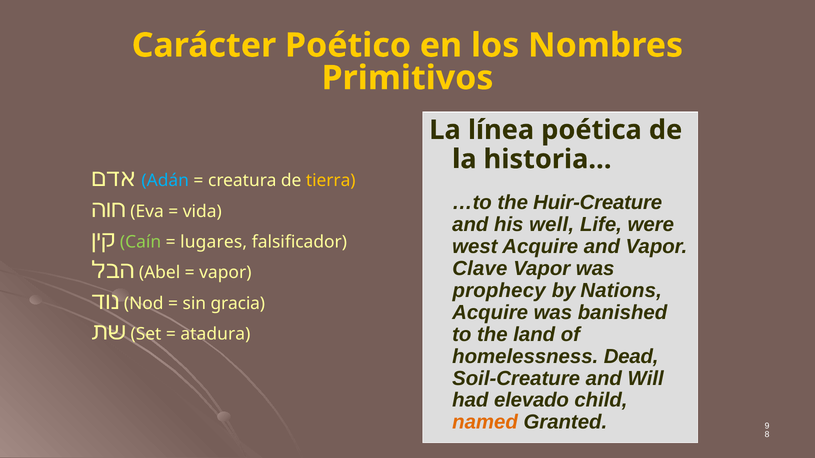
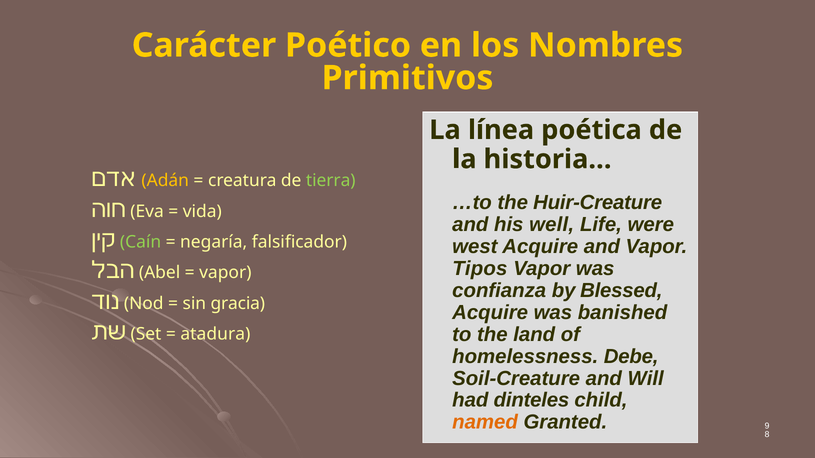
Adán colour: light blue -> yellow (165, 181)
tierra colour: yellow -> light green (331, 181)
lugares: lugares -> negaría (214, 242)
Clave: Clave -> Tipos (480, 269)
prophecy: prophecy -> confianza (499, 291)
Nations: Nations -> Blessed (621, 291)
Dead: Dead -> Debe (631, 357)
elevado: elevado -> dinteles (532, 401)
